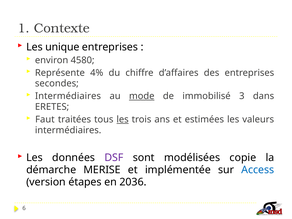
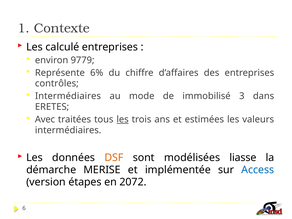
unique: unique -> calculé (62, 47)
4580: 4580 -> 9779 (83, 60)
4%: 4% -> 6% (97, 73)
secondes: secondes -> contrôles (57, 84)
mode underline: present -> none (142, 96)
Faut: Faut -> Avec (45, 119)
DSF colour: purple -> orange (114, 158)
copie: copie -> liasse (243, 158)
2036: 2036 -> 2072 (133, 182)
